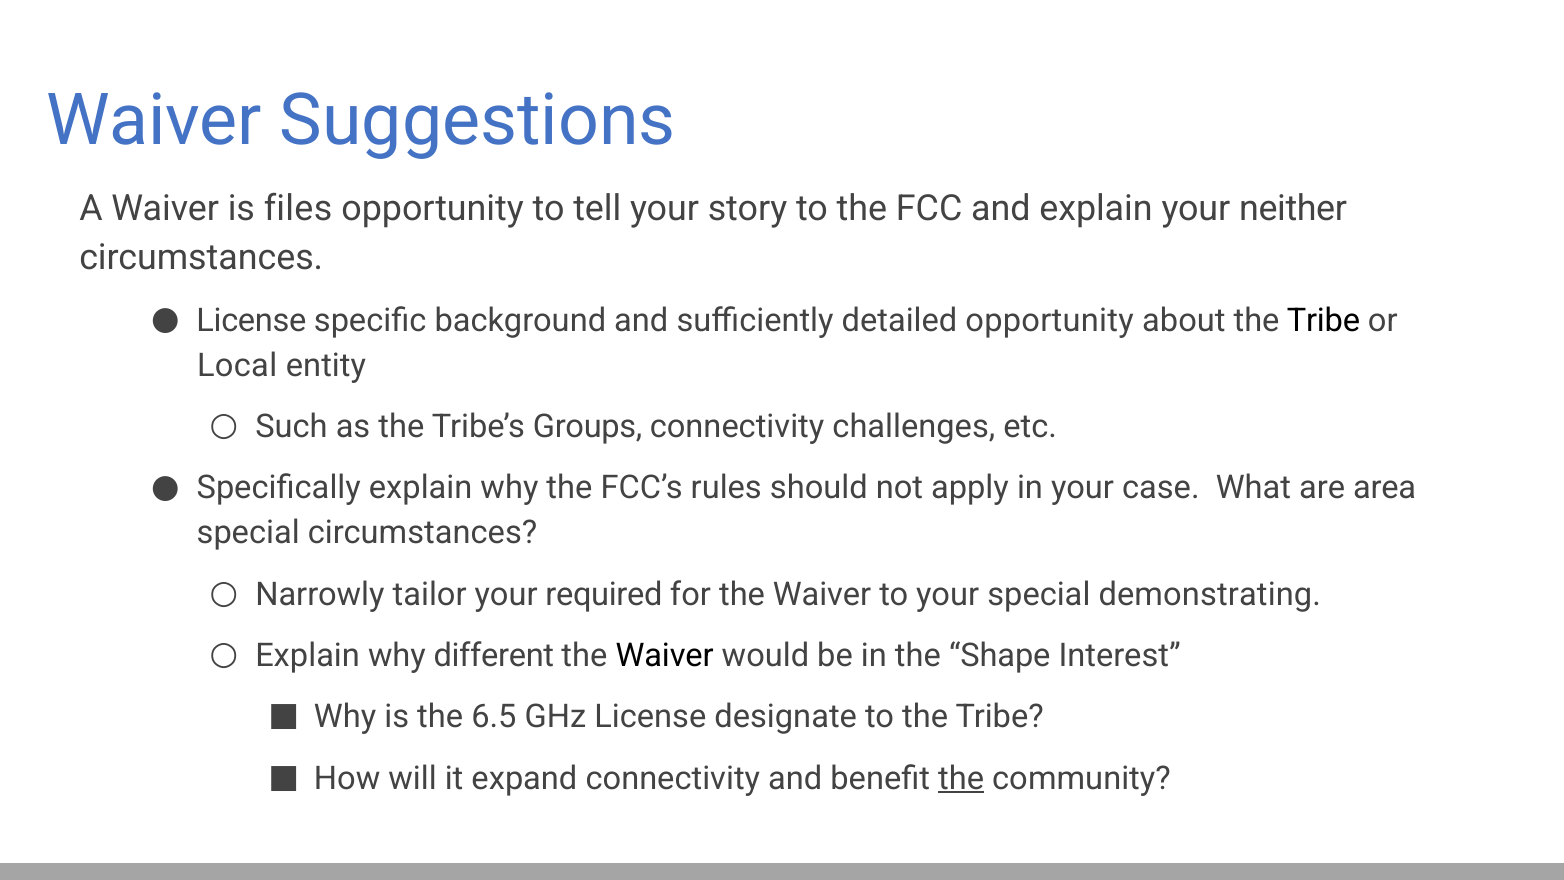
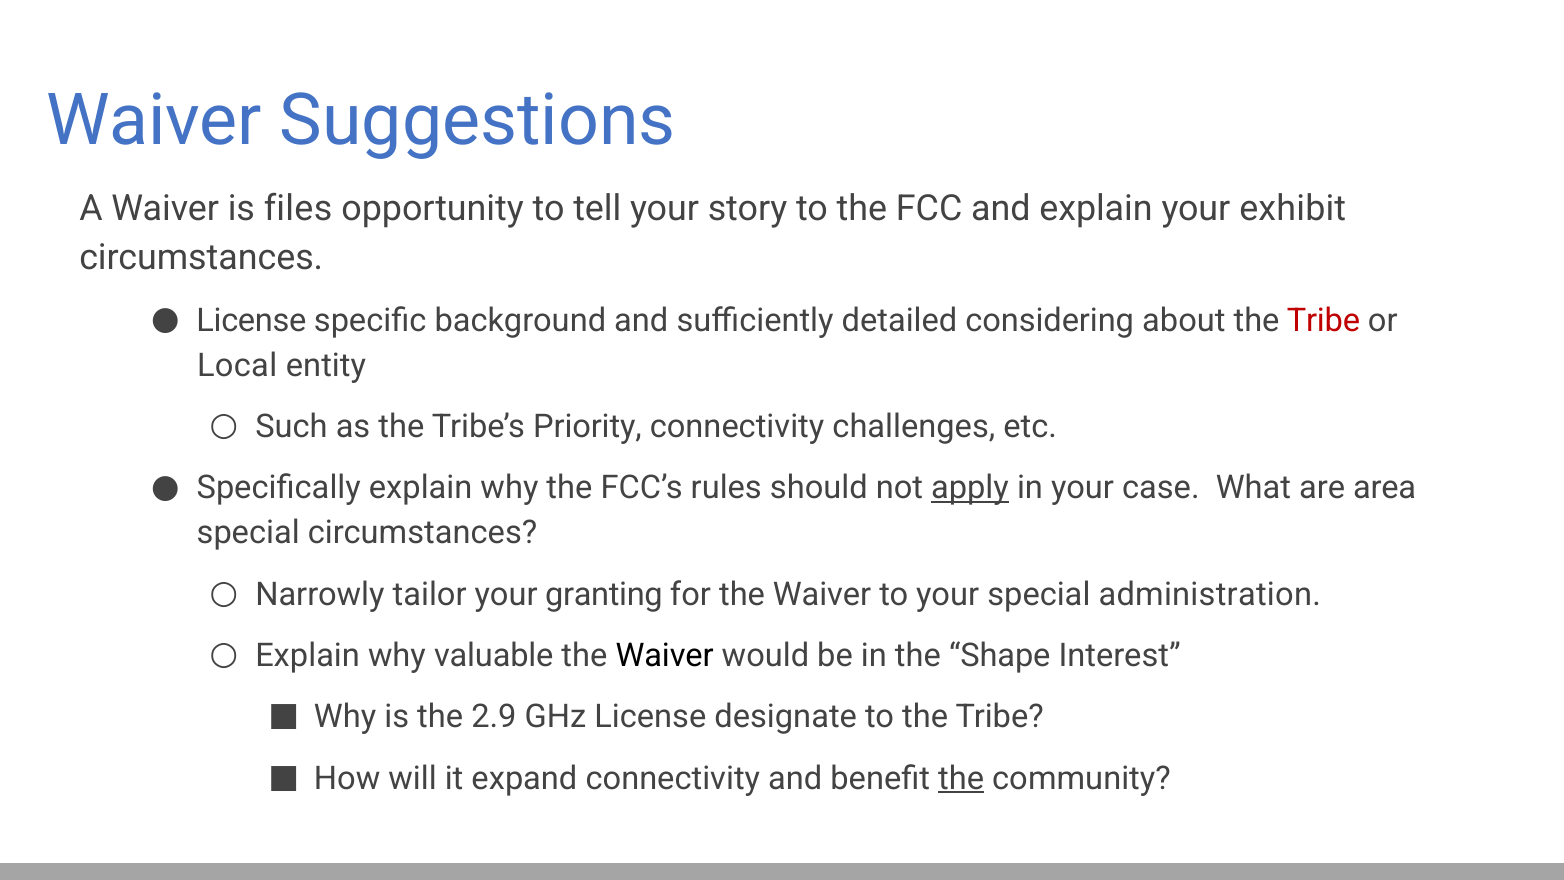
neither: neither -> exhibit (1293, 208)
detailed opportunity: opportunity -> considering (1050, 321)
Tribe colour: black -> red (1323, 321)
Groups: Groups -> Priority (587, 427)
apply underline: none -> present (970, 488)
required: required -> granting (604, 594)
demonstrating: demonstrating -> administration (1210, 594)
different: different -> valuable (494, 656)
6.5: 6.5 -> 2.9 (494, 717)
